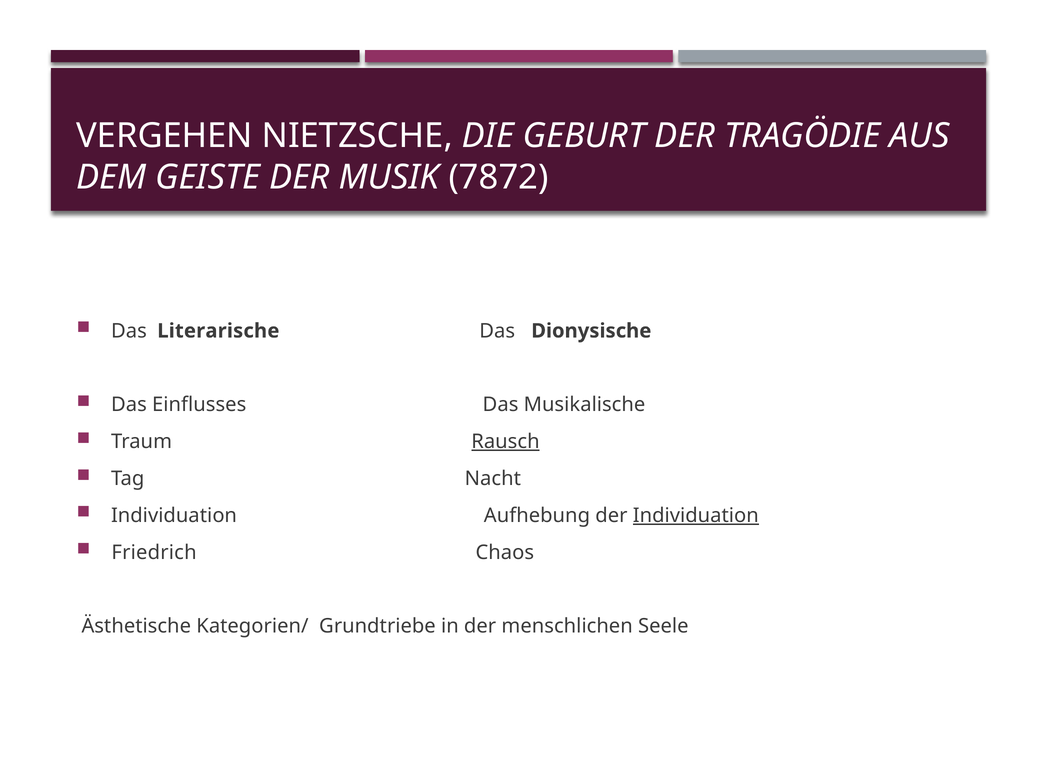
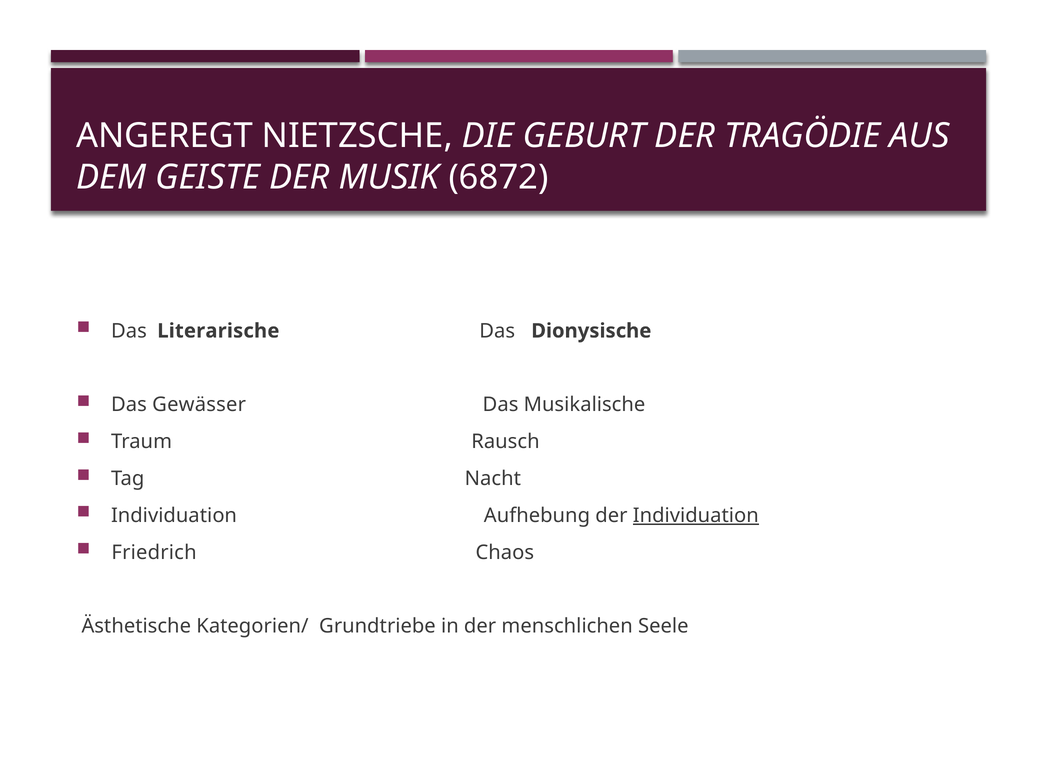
VERGEHEN: VERGEHEN -> ANGEREGT (165, 136)
7872: 7872 -> 6872 (499, 177)
Einflusses: Einflusses -> Gewässer (199, 405)
Rausch underline: present -> none (505, 442)
